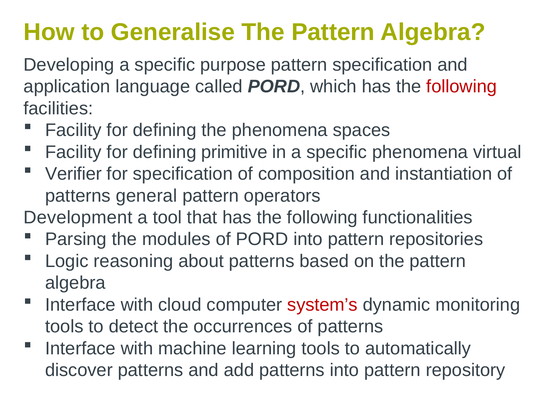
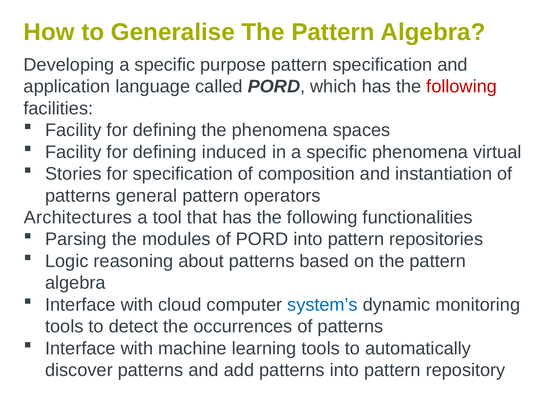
primitive: primitive -> induced (234, 152)
Verifier: Verifier -> Stories (73, 174)
Development: Development -> Architectures (78, 217)
system’s colour: red -> blue (323, 305)
